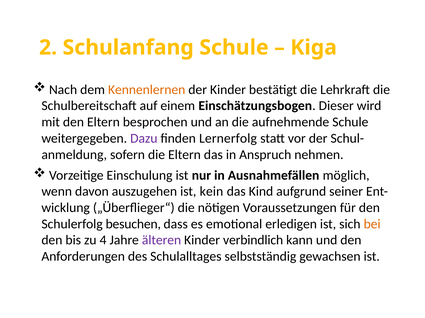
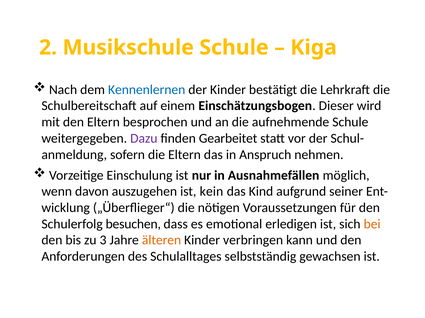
Schulanfang: Schulanfang -> Musikschule (128, 48)
Kennenlernen colour: orange -> blue (147, 90)
Lernerfolg: Lernerfolg -> Gearbeitet (228, 139)
4: 4 -> 3 (103, 241)
älteren colour: purple -> orange (162, 241)
verbindlich: verbindlich -> verbringen (253, 241)
